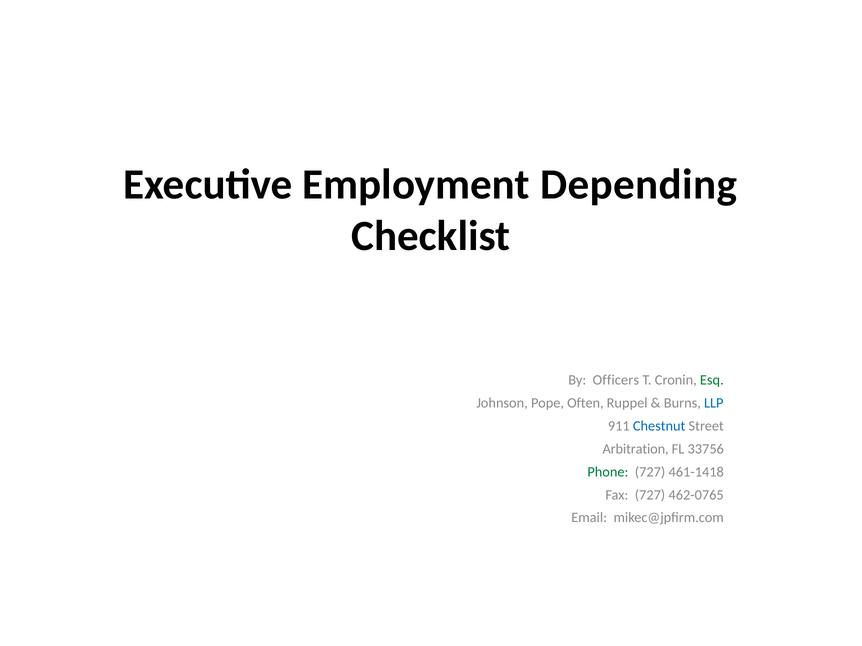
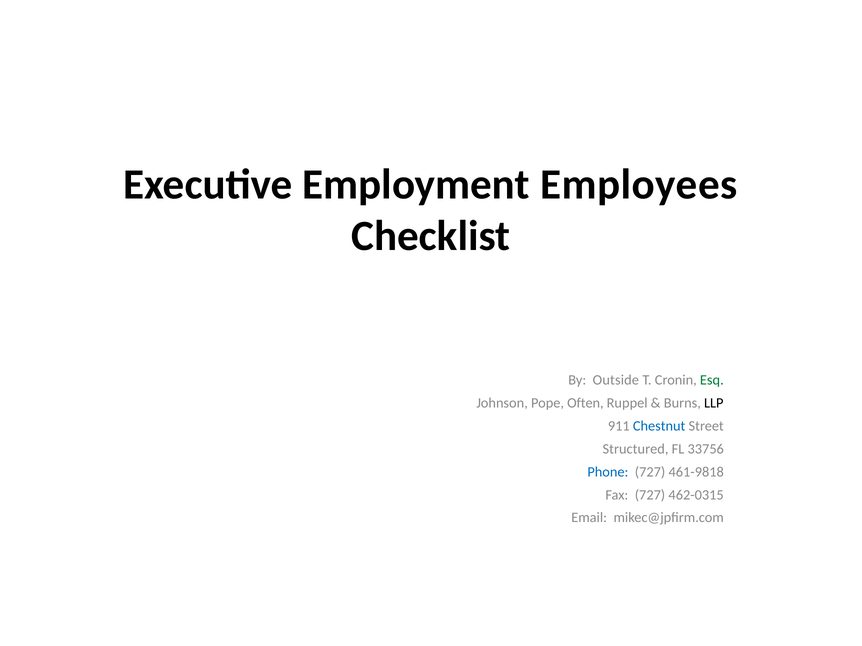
Depending: Depending -> Employees (639, 185)
Officers: Officers -> Outside (616, 380)
LLP colour: blue -> black (714, 403)
Arbitration: Arbitration -> Structured (636, 449)
Phone colour: green -> blue (608, 472)
461-1418: 461-1418 -> 461-9818 (696, 472)
462-0765: 462-0765 -> 462-0315 (696, 495)
